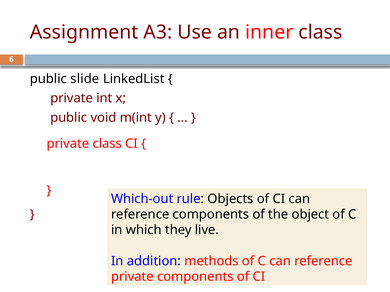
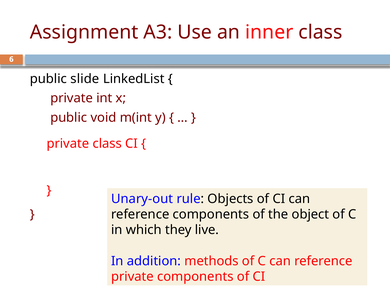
Which-out: Which-out -> Unary-out (142, 199)
